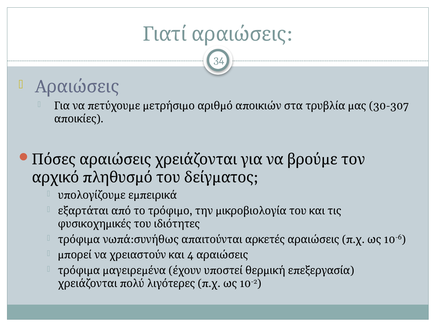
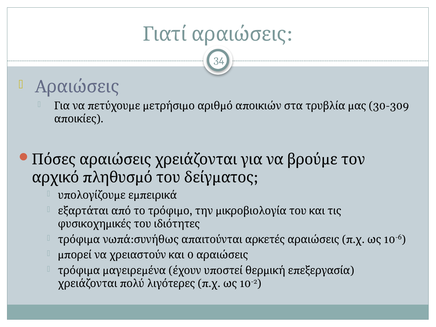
30-307: 30-307 -> 30-309 (389, 106)
4: 4 -> 0 (190, 255)
